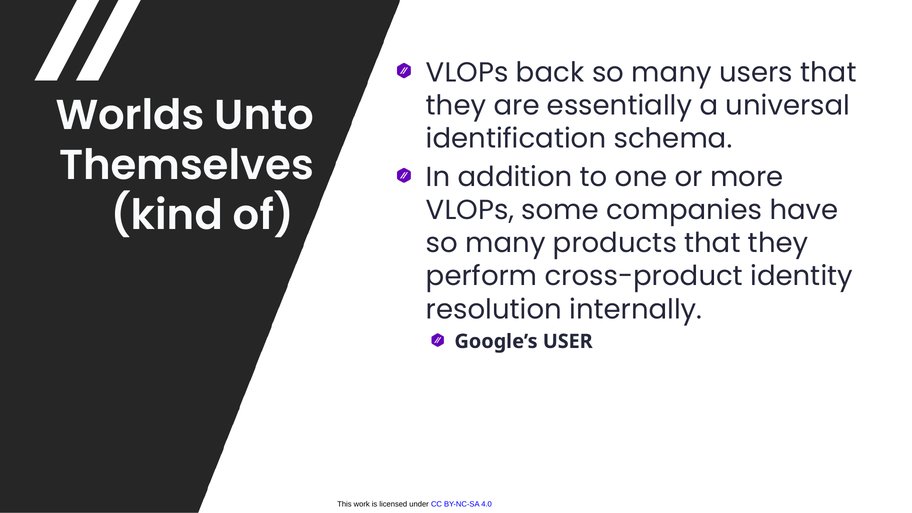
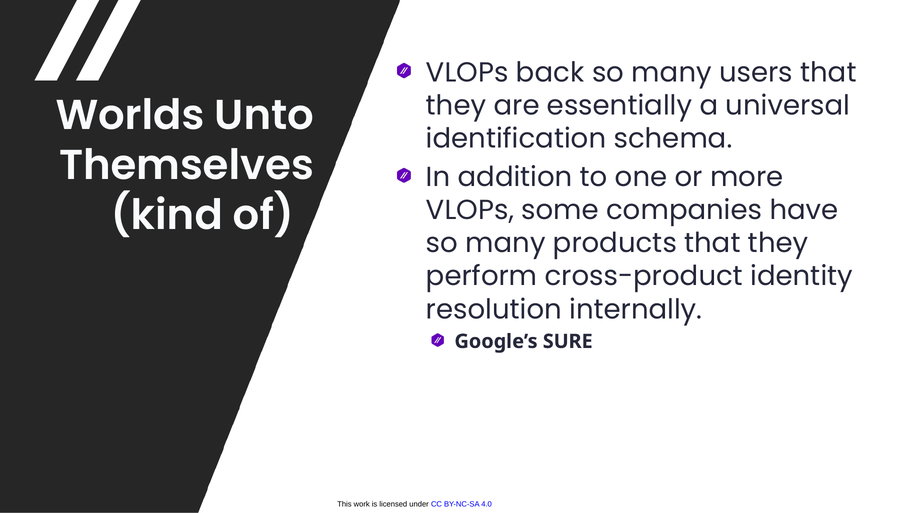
USER: USER -> SURE (568, 341)
